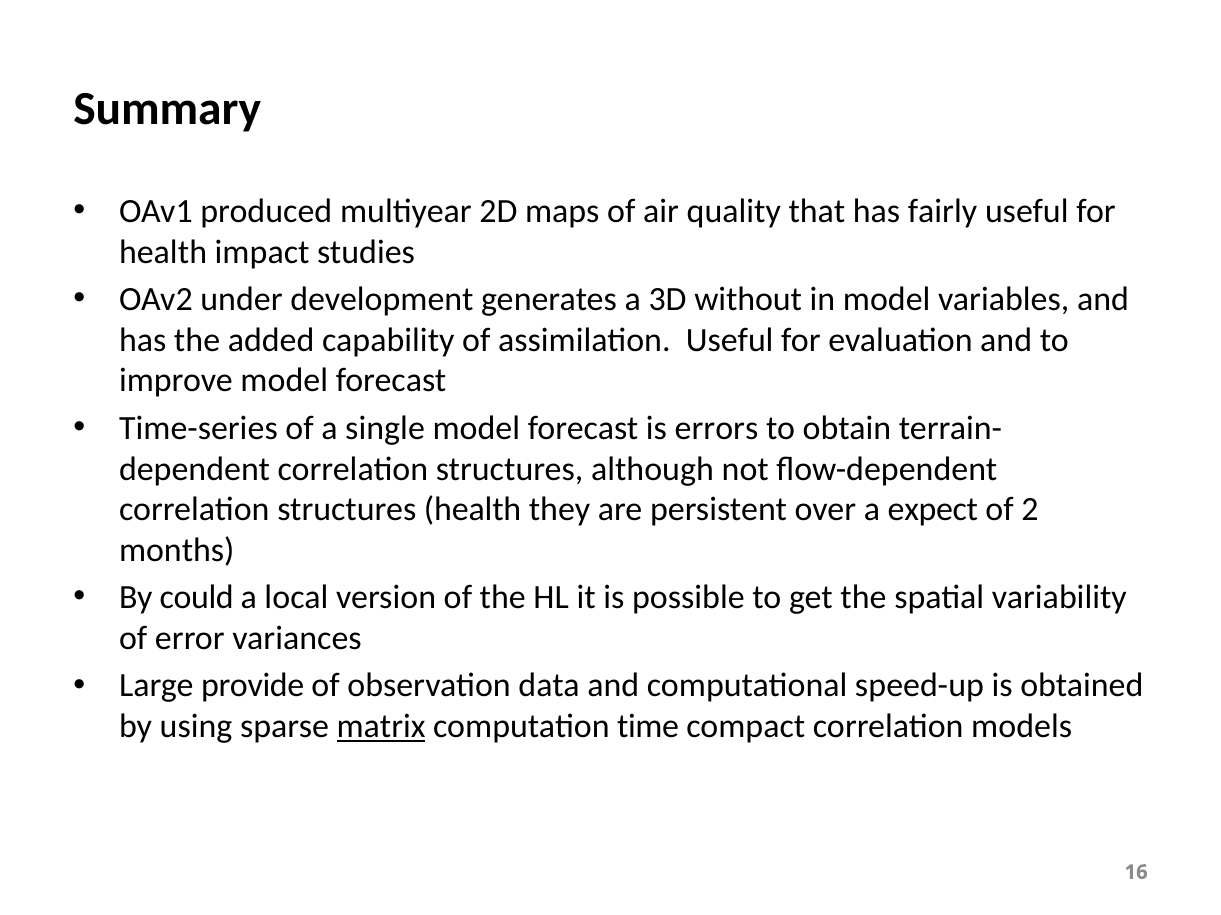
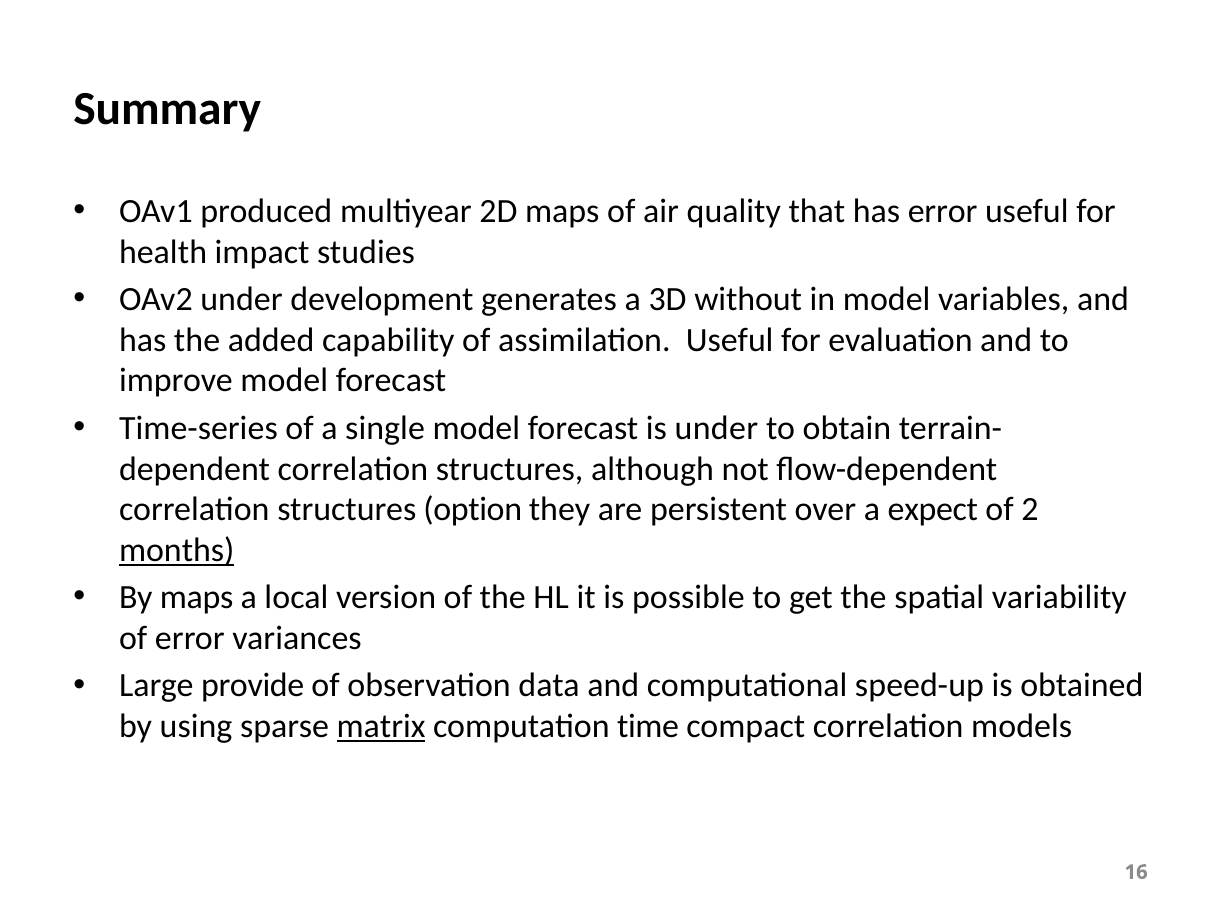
has fairly: fairly -> error (943, 211)
is errors: errors -> under (716, 429)
structures health: health -> option (473, 510)
months underline: none -> present (177, 551)
By could: could -> maps (197, 598)
